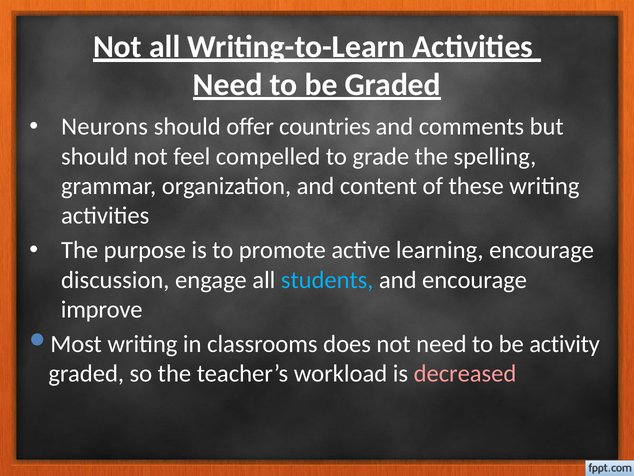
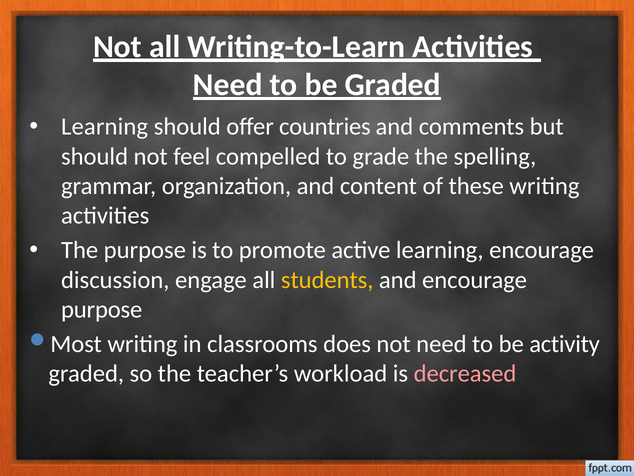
Neurons: Neurons -> Learning (105, 127)
students colour: light blue -> yellow (327, 280)
improve: improve -> purpose (102, 309)
